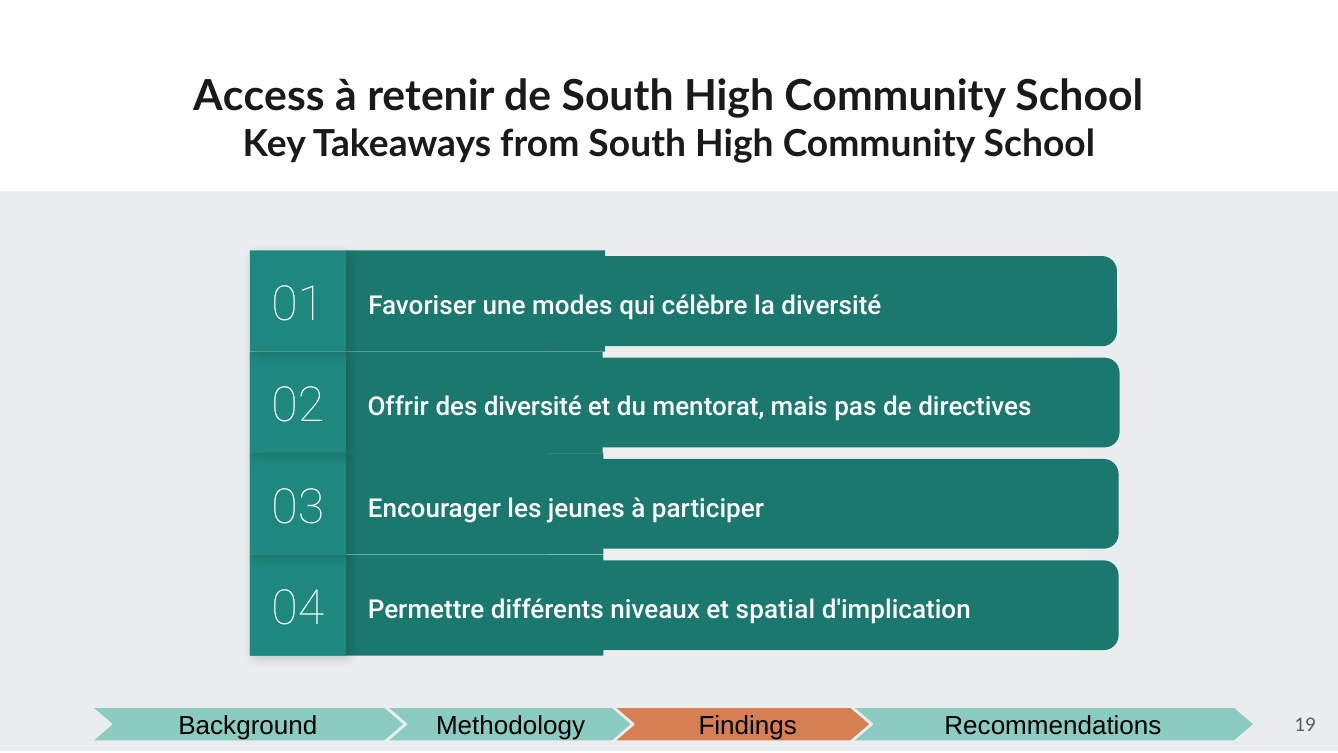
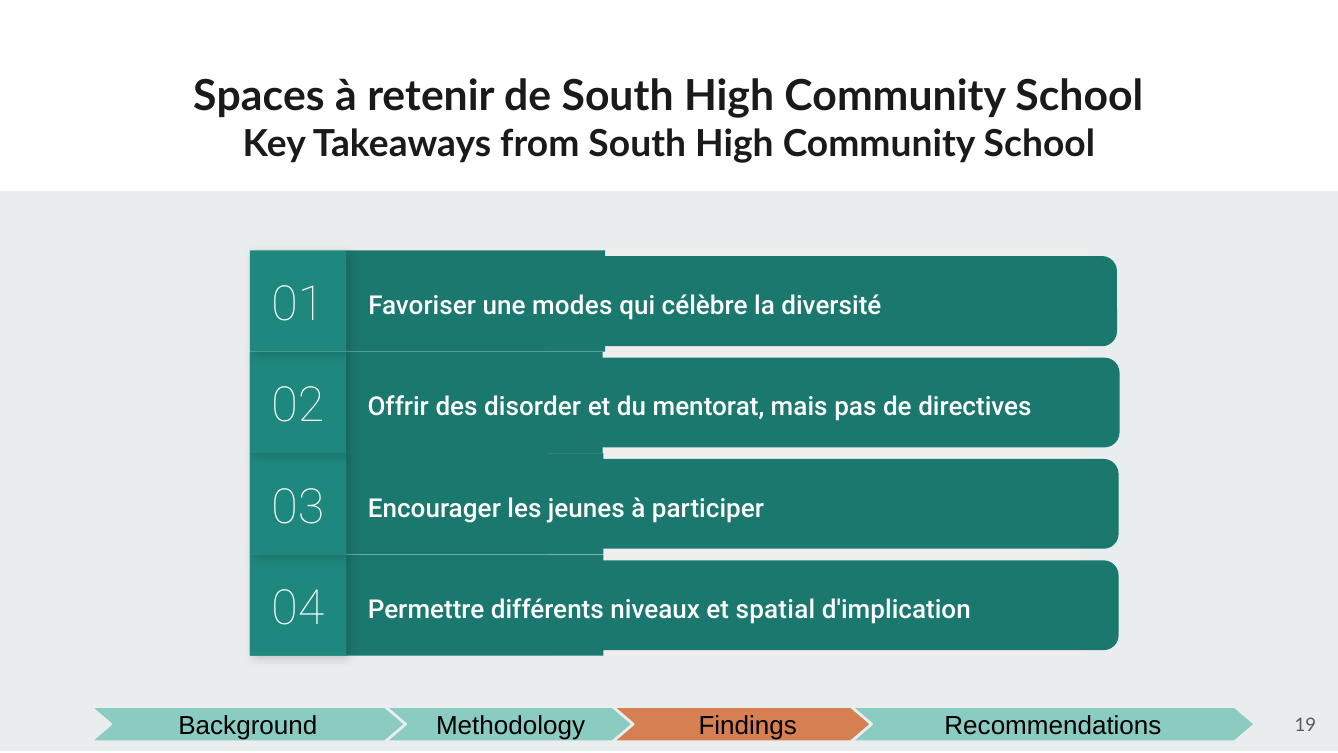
Access: Access -> Spaces (259, 97)
des diversité: diversité -> disorder (533, 407)
